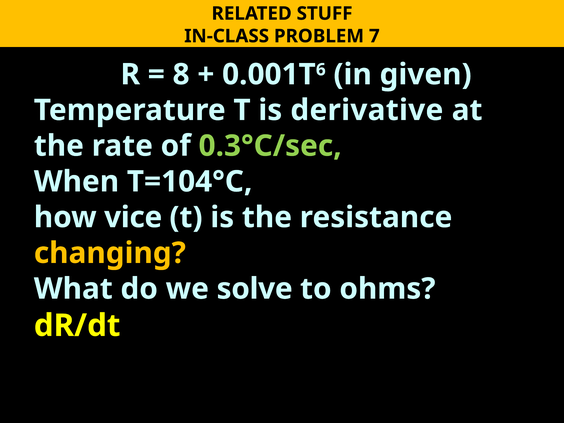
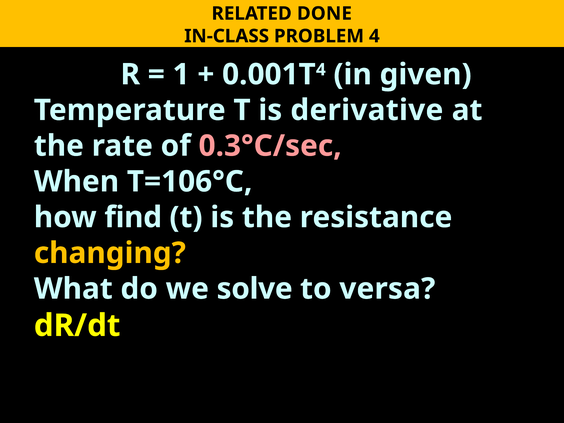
STUFF: STUFF -> DONE (324, 14)
PROBLEM 7: 7 -> 4 (374, 36)
8: 8 -> 1 (181, 74)
6: 6 -> 4 (321, 70)
0.3°C/sec colour: light green -> pink (270, 146)
T=104°C: T=104°C -> T=106°C (190, 182)
vice: vice -> find (133, 217)
ohms: ohms -> versa (387, 289)
